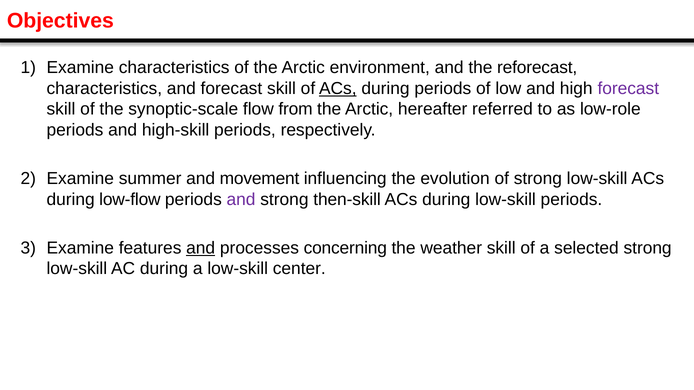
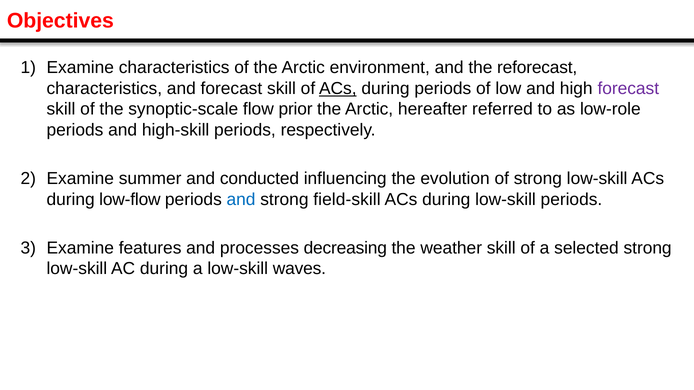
from: from -> prior (296, 109)
movement: movement -> conducted (259, 179)
and colour: purple -> blue (241, 200)
then-skill: then-skill -> field-skill (347, 200)
and underline: present -> none (201, 248)
concerning: concerning -> decreasing (345, 248)
center: center -> waves (299, 269)
